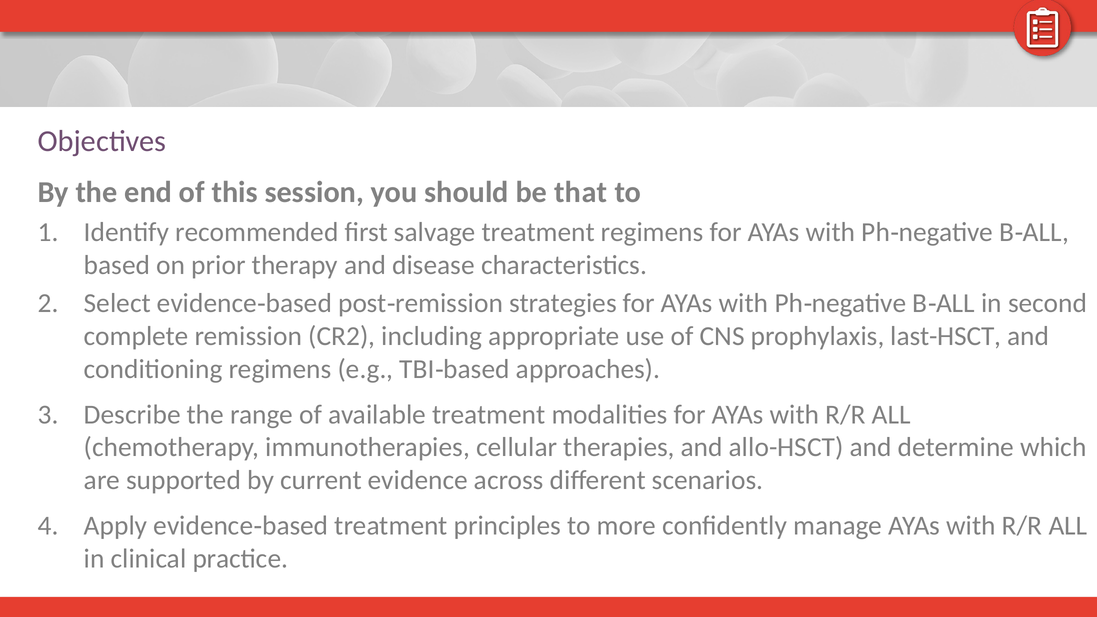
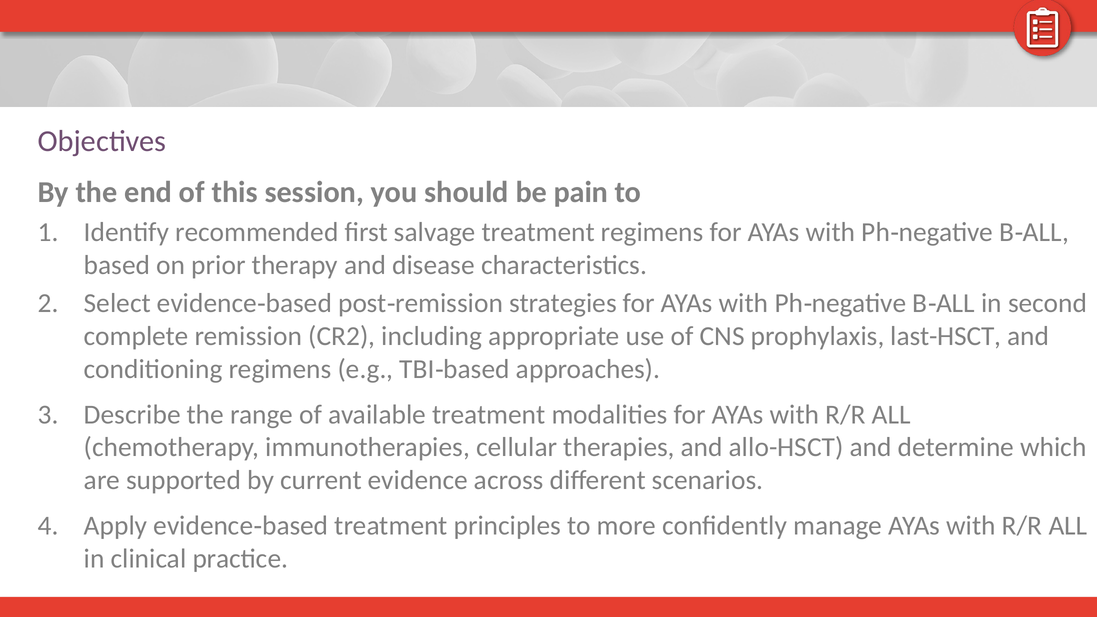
that: that -> pain (581, 192)
